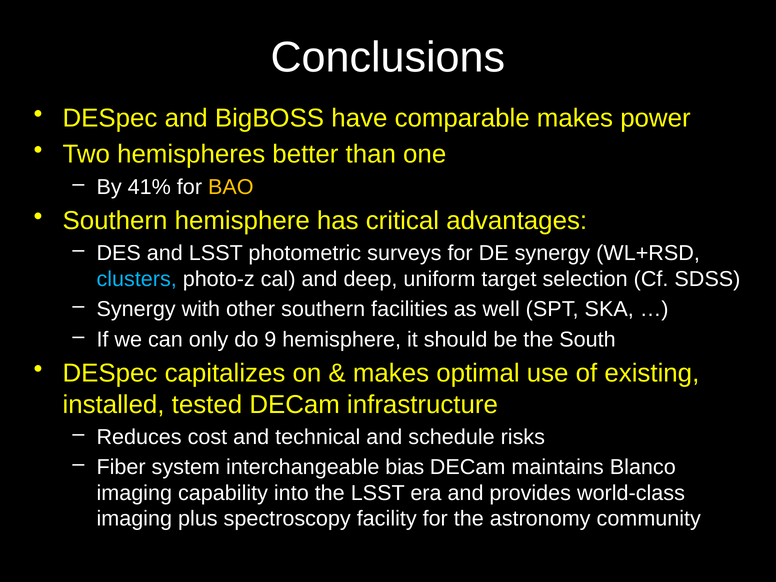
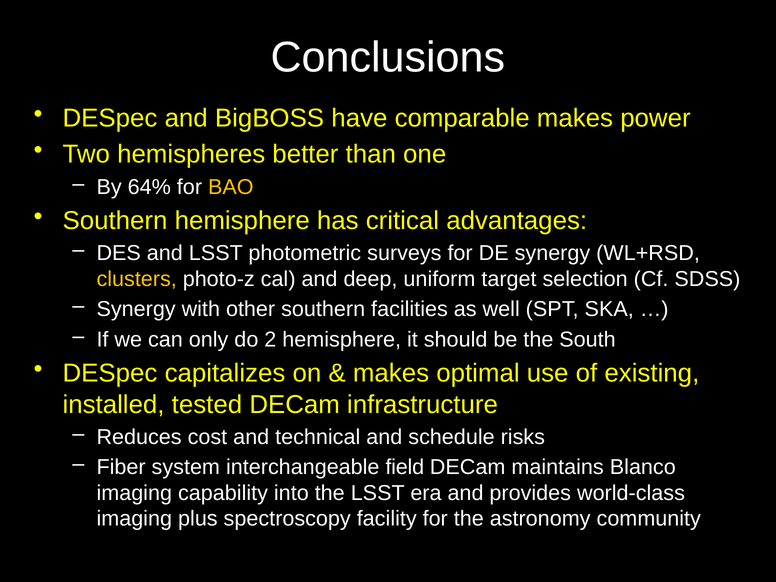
41%: 41% -> 64% (149, 187)
clusters colour: light blue -> yellow (137, 279)
9: 9 -> 2 (270, 340)
bias: bias -> field (405, 467)
